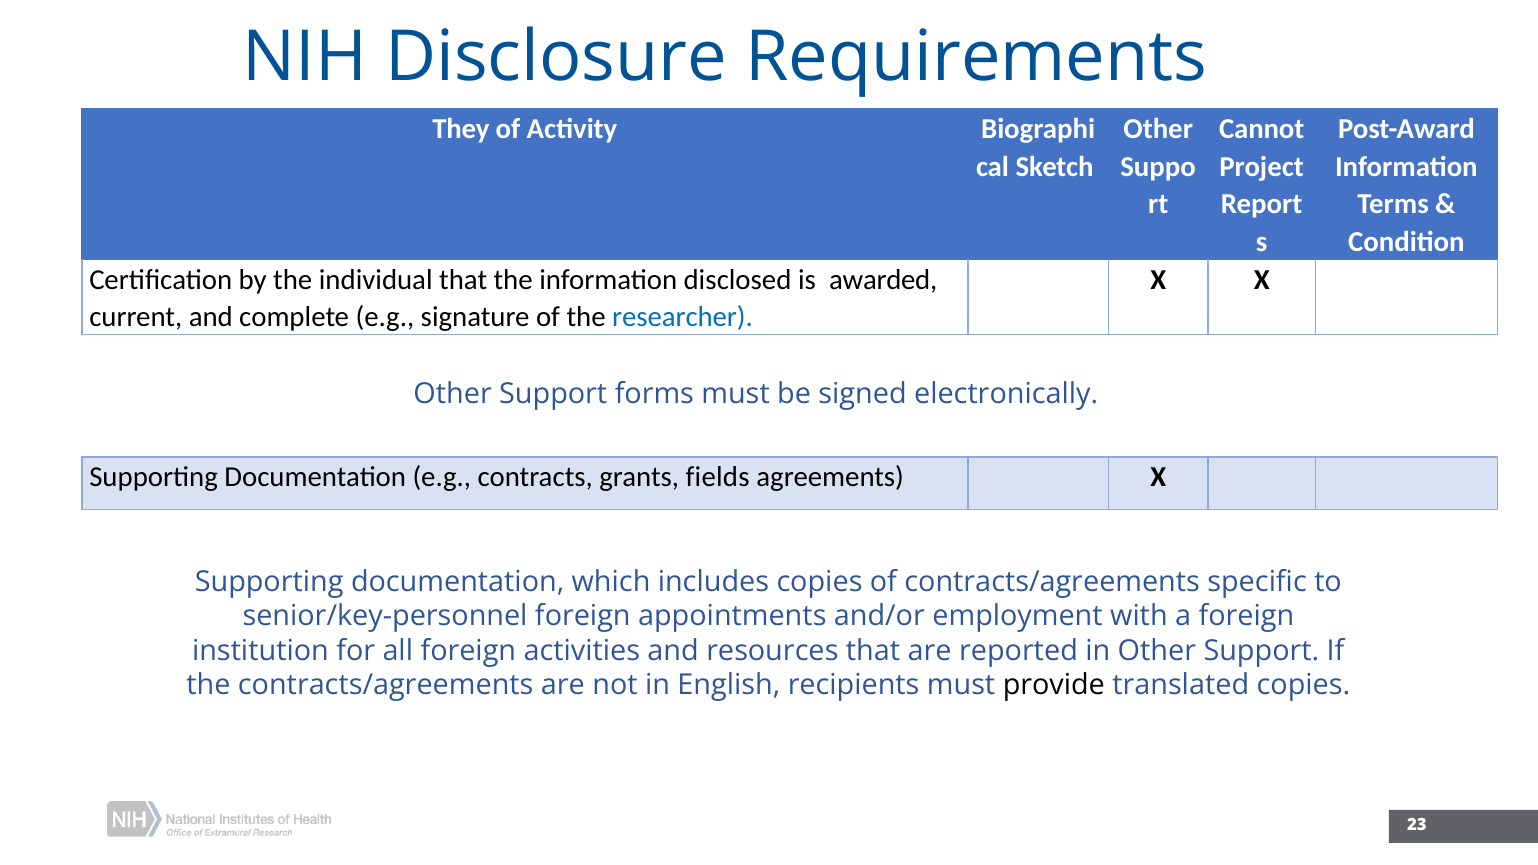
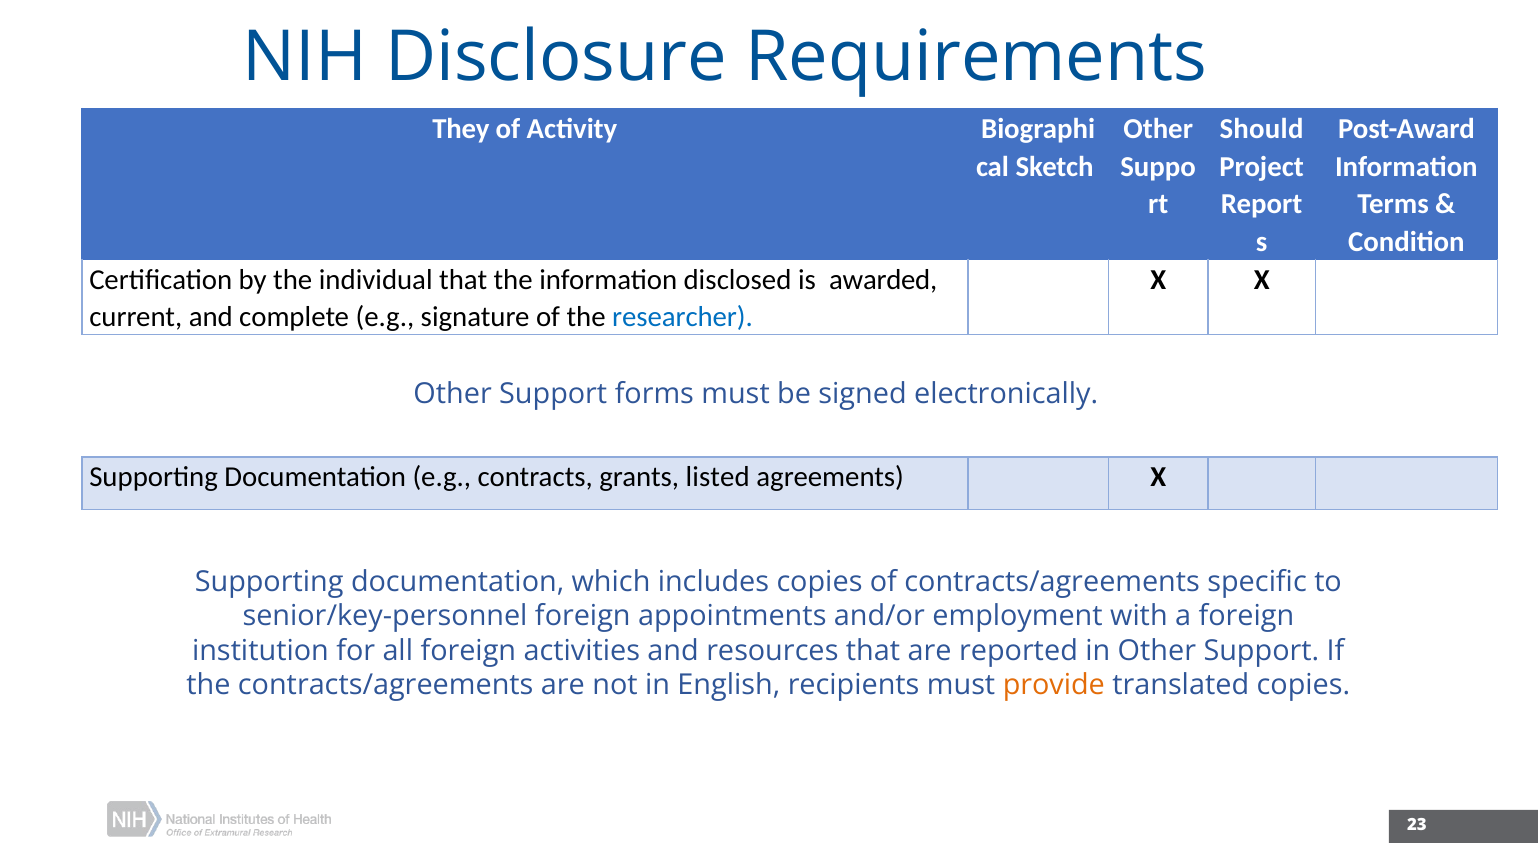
Cannot: Cannot -> Should (1261, 129)
fields: fields -> listed (718, 477)
provide colour: black -> orange (1054, 685)
